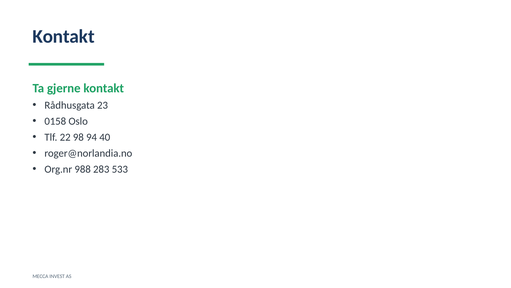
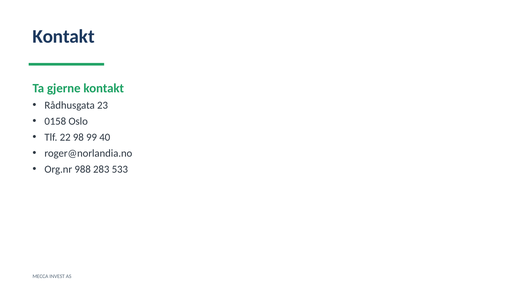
94: 94 -> 99 (92, 137)
